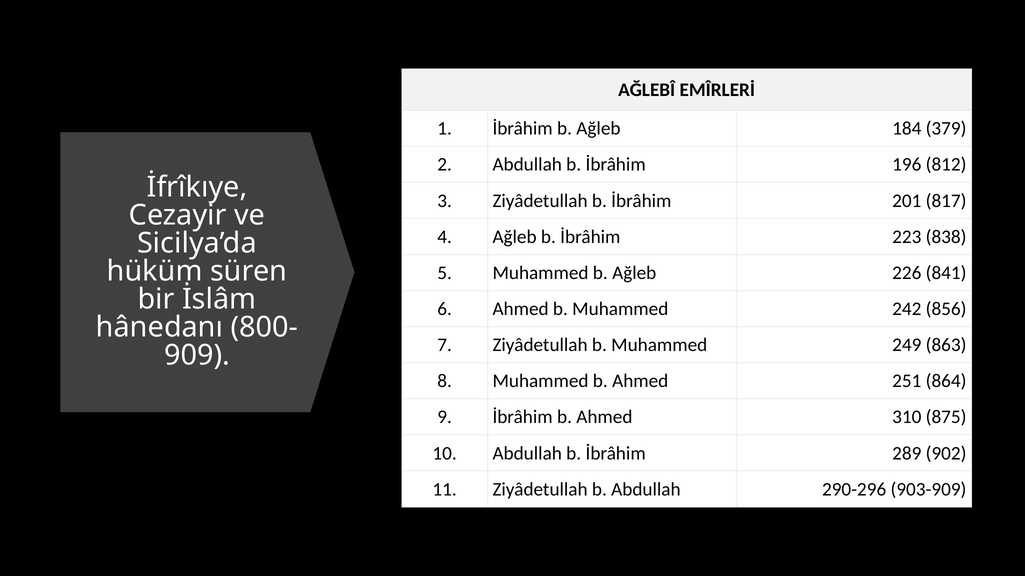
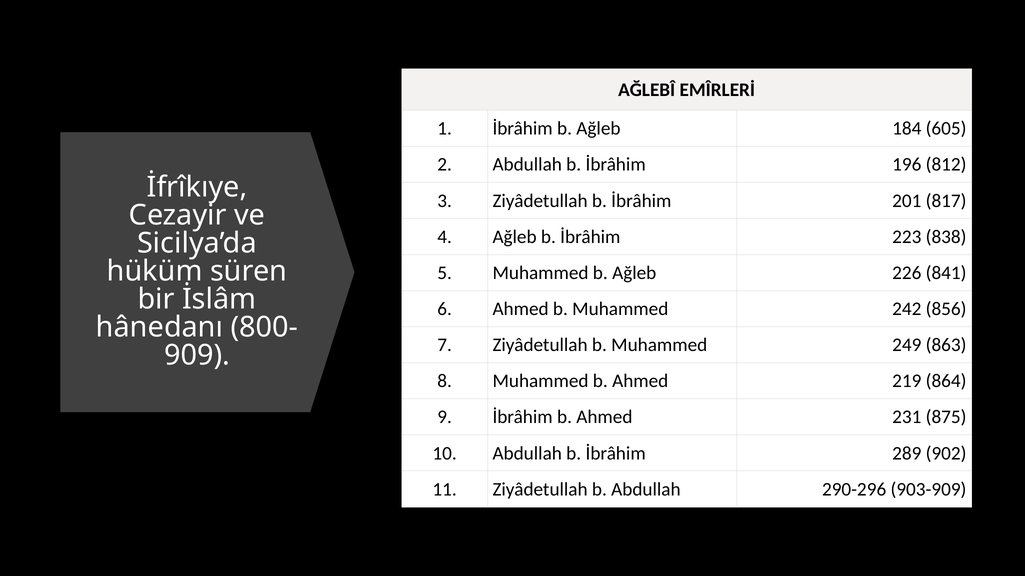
379: 379 -> 605 (946, 129)
251: 251 -> 219 (907, 381)
310: 310 -> 231 (907, 418)
